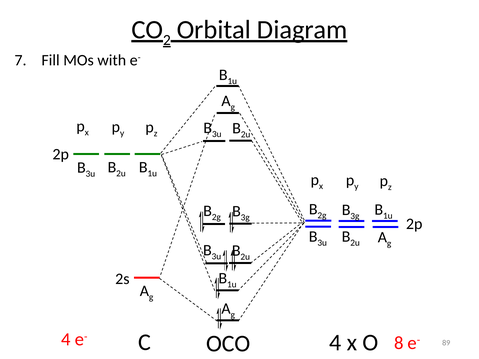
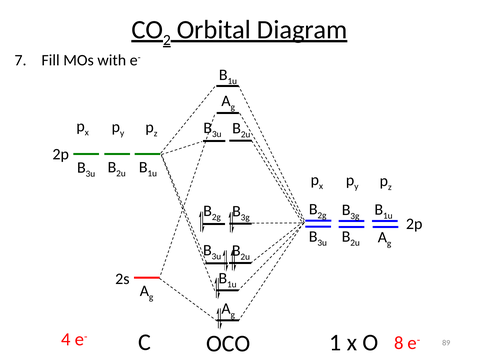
C 4: 4 -> 1 (335, 343)
